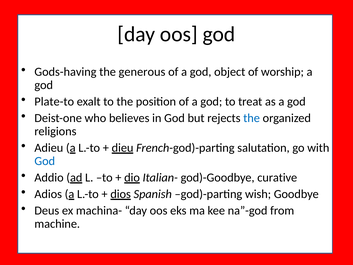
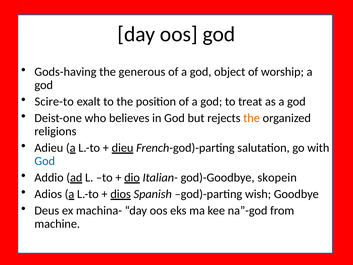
Plate-to: Plate-to -> Scire-to (54, 101)
the colour: blue -> orange (252, 118)
curative: curative -> skopein (277, 177)
